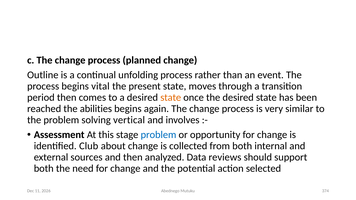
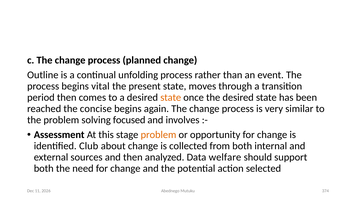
abilities: abilities -> concise (96, 109)
vertical: vertical -> focused (129, 120)
problem colour: blue -> orange (158, 135)
reviews: reviews -> welfare (225, 157)
